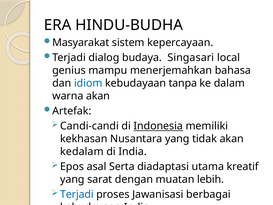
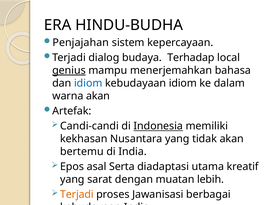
Masyarakat: Masyarakat -> Penjajahan (81, 43)
Singasari: Singasari -> Terhadap (191, 58)
genius underline: none -> present (69, 70)
kebudayaan tanpa: tanpa -> idiom (183, 83)
kedalam: kedalam -> bertemu (82, 151)
Terjadi colour: blue -> orange (77, 194)
